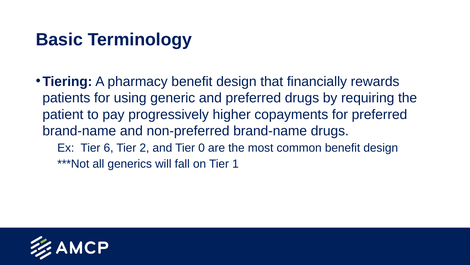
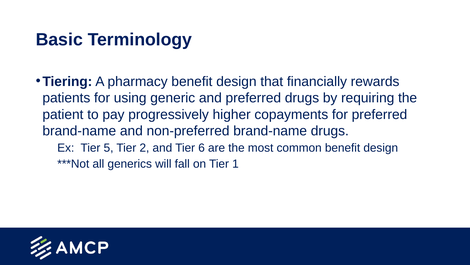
6: 6 -> 5 (109, 148)
0: 0 -> 6 (202, 148)
